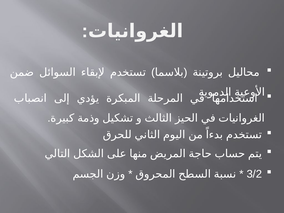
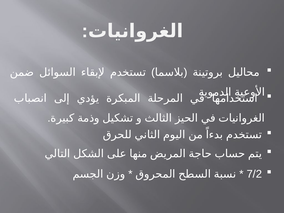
3/2: 3/2 -> 7/2 (254, 174)
